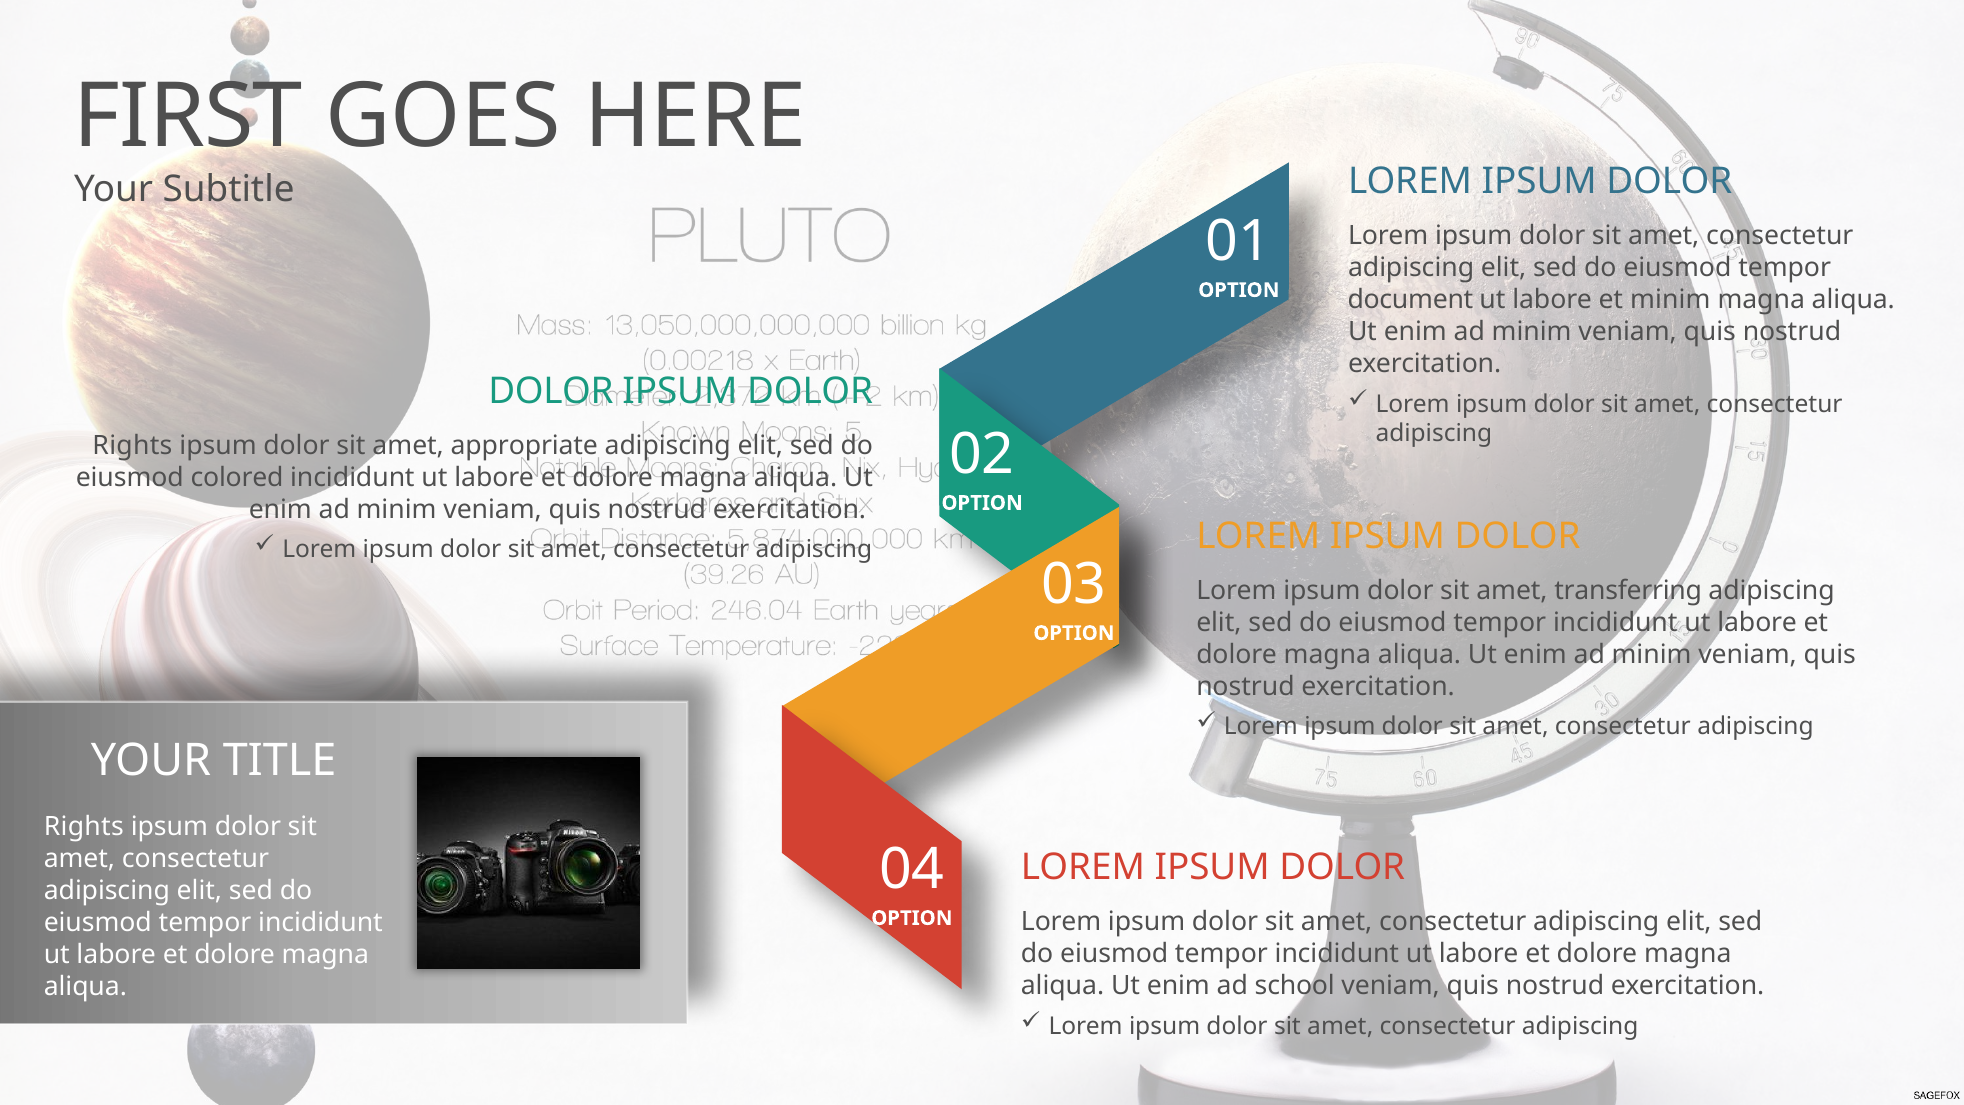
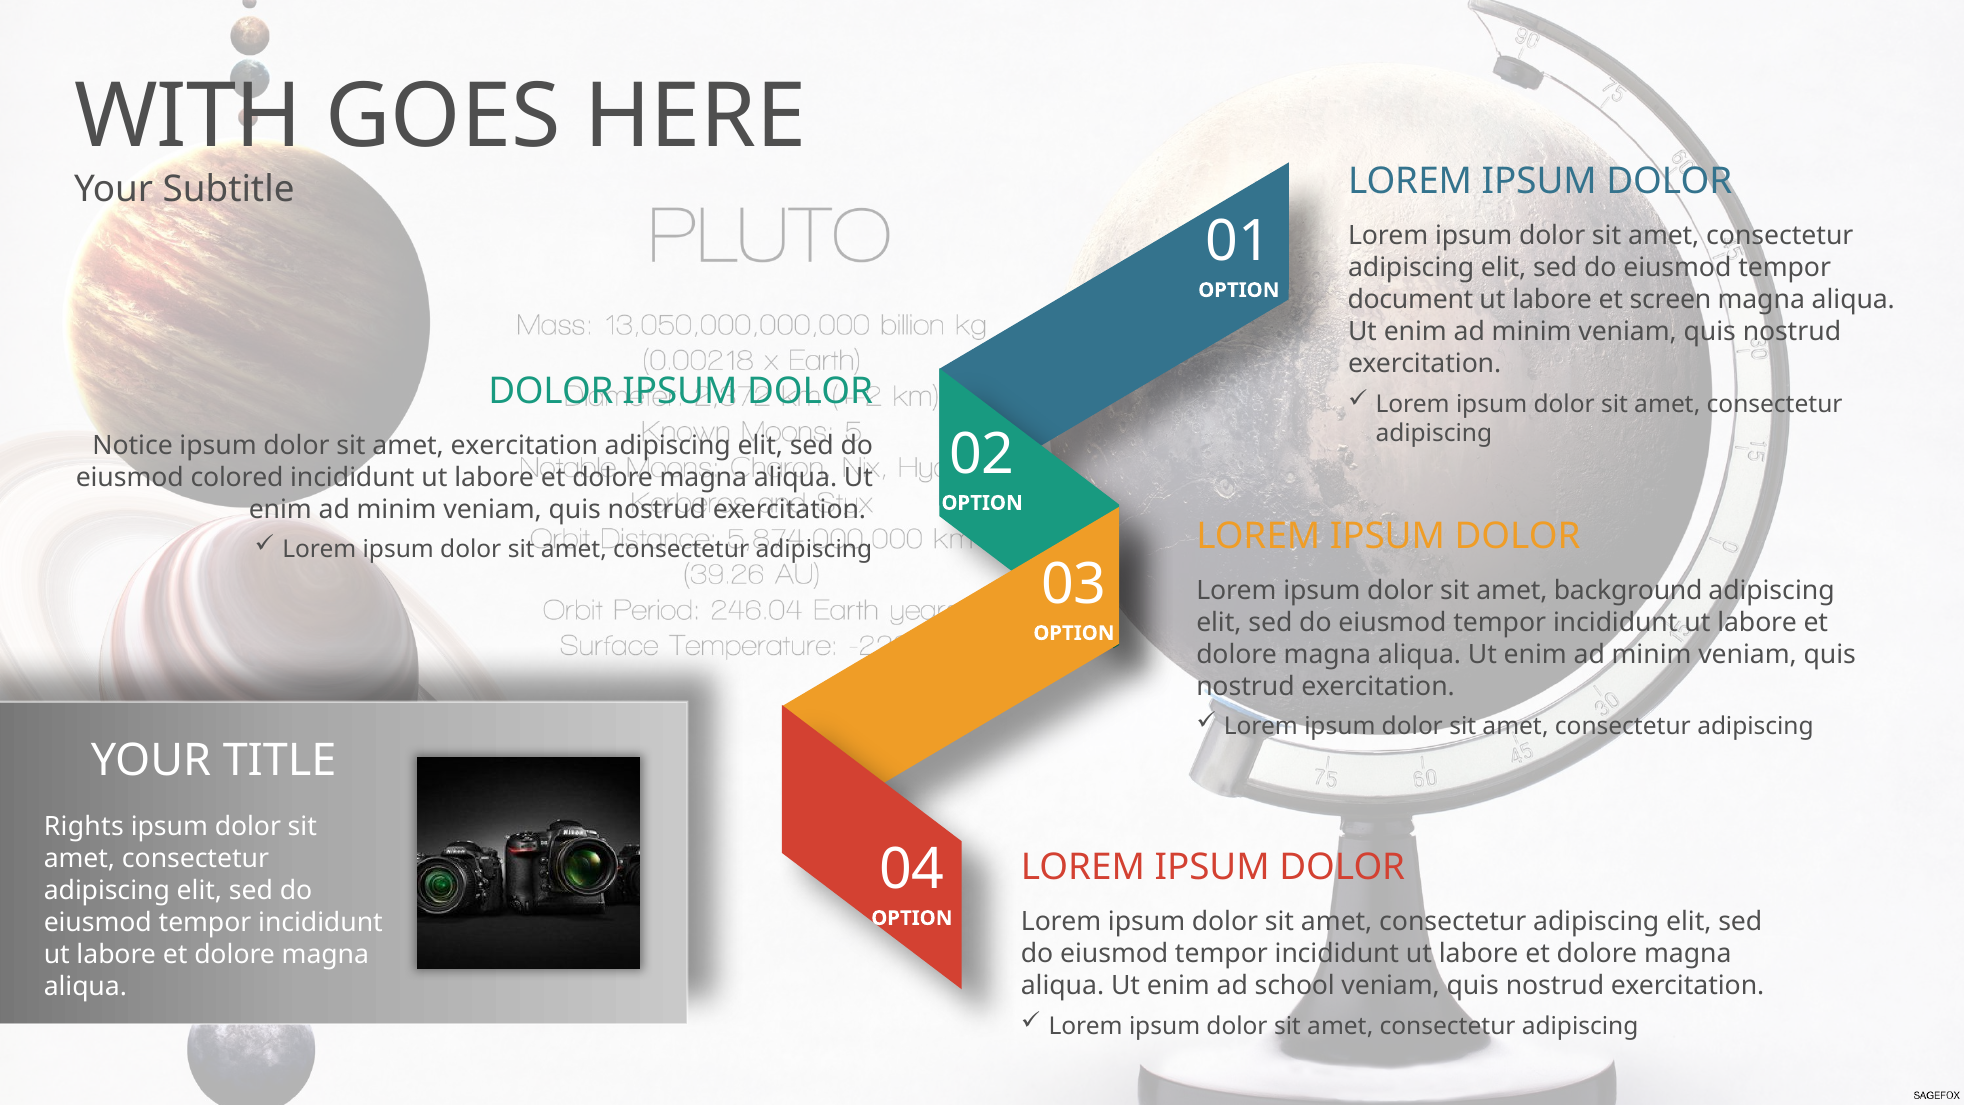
FIRST: FIRST -> WITH (188, 117)
et minim: minim -> screen (1671, 300)
Rights: Rights -> Notice (133, 445)
amet appropriate: appropriate -> exercitation (524, 445)
transferring: transferring -> background (1628, 590)
